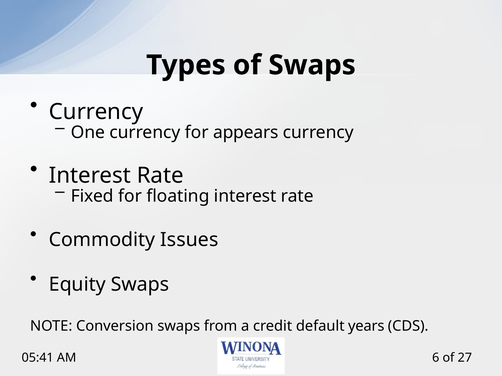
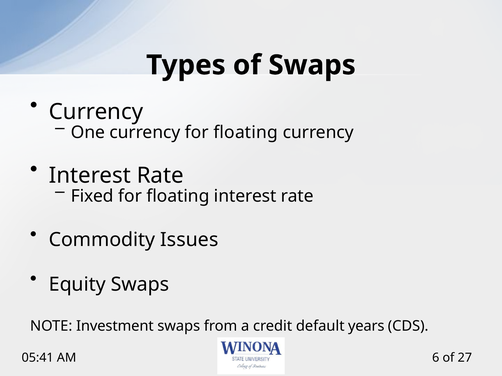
currency for appears: appears -> floating (246, 133)
Conversion: Conversion -> Investment (115, 327)
